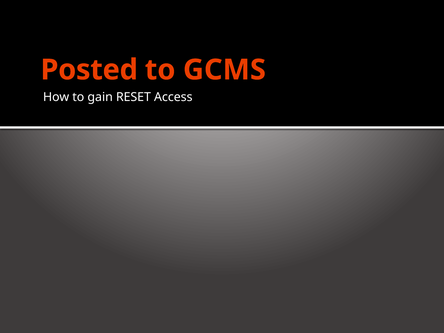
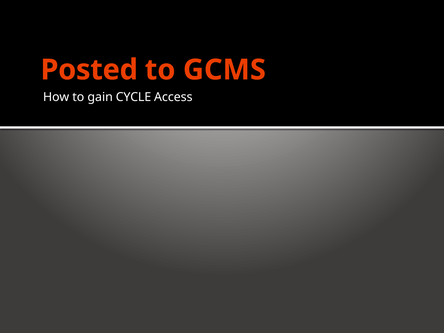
RESET: RESET -> CYCLE (133, 97)
